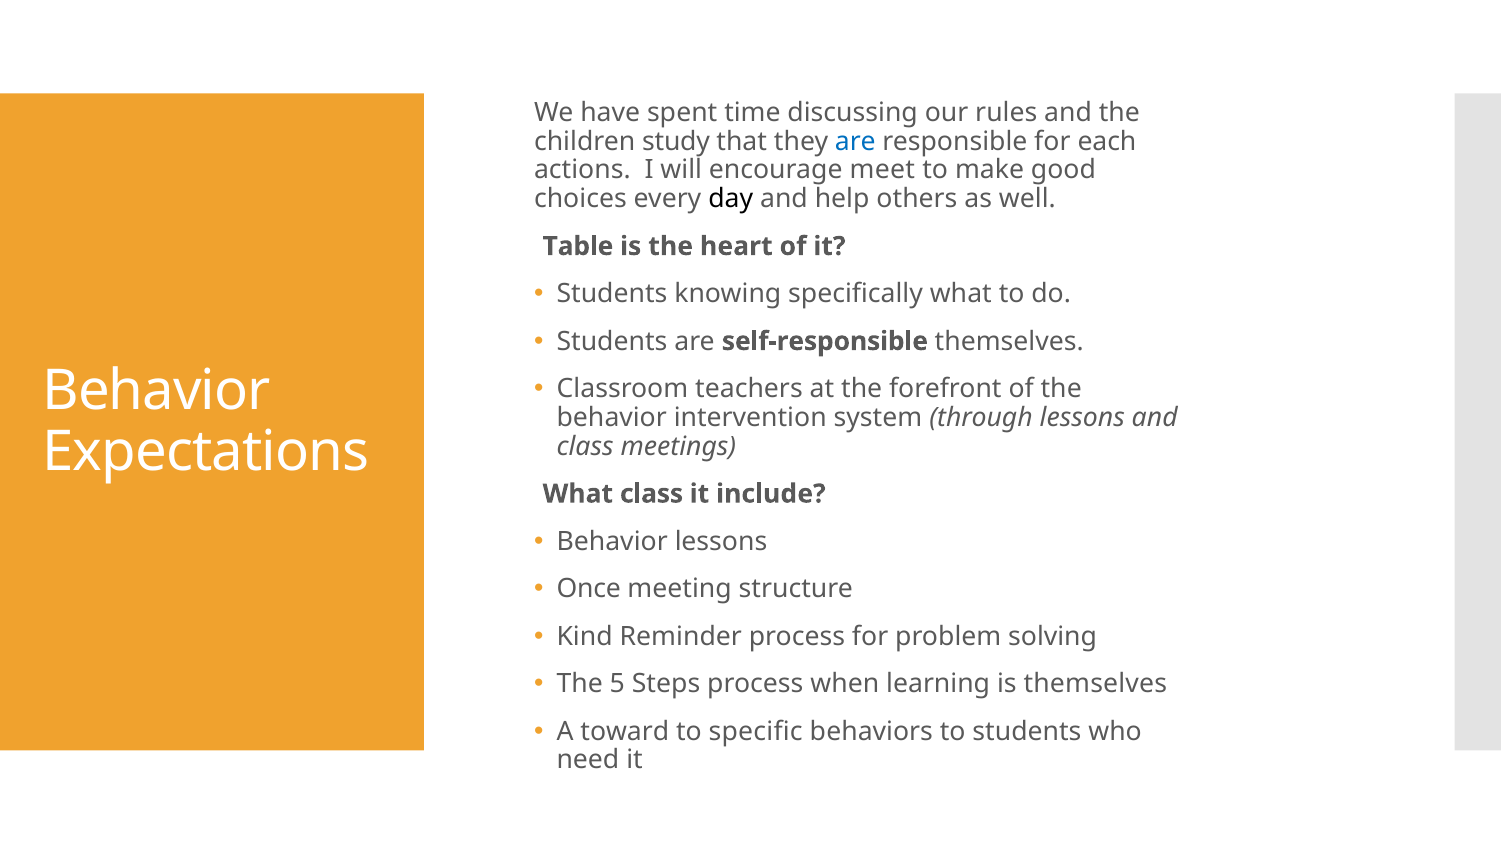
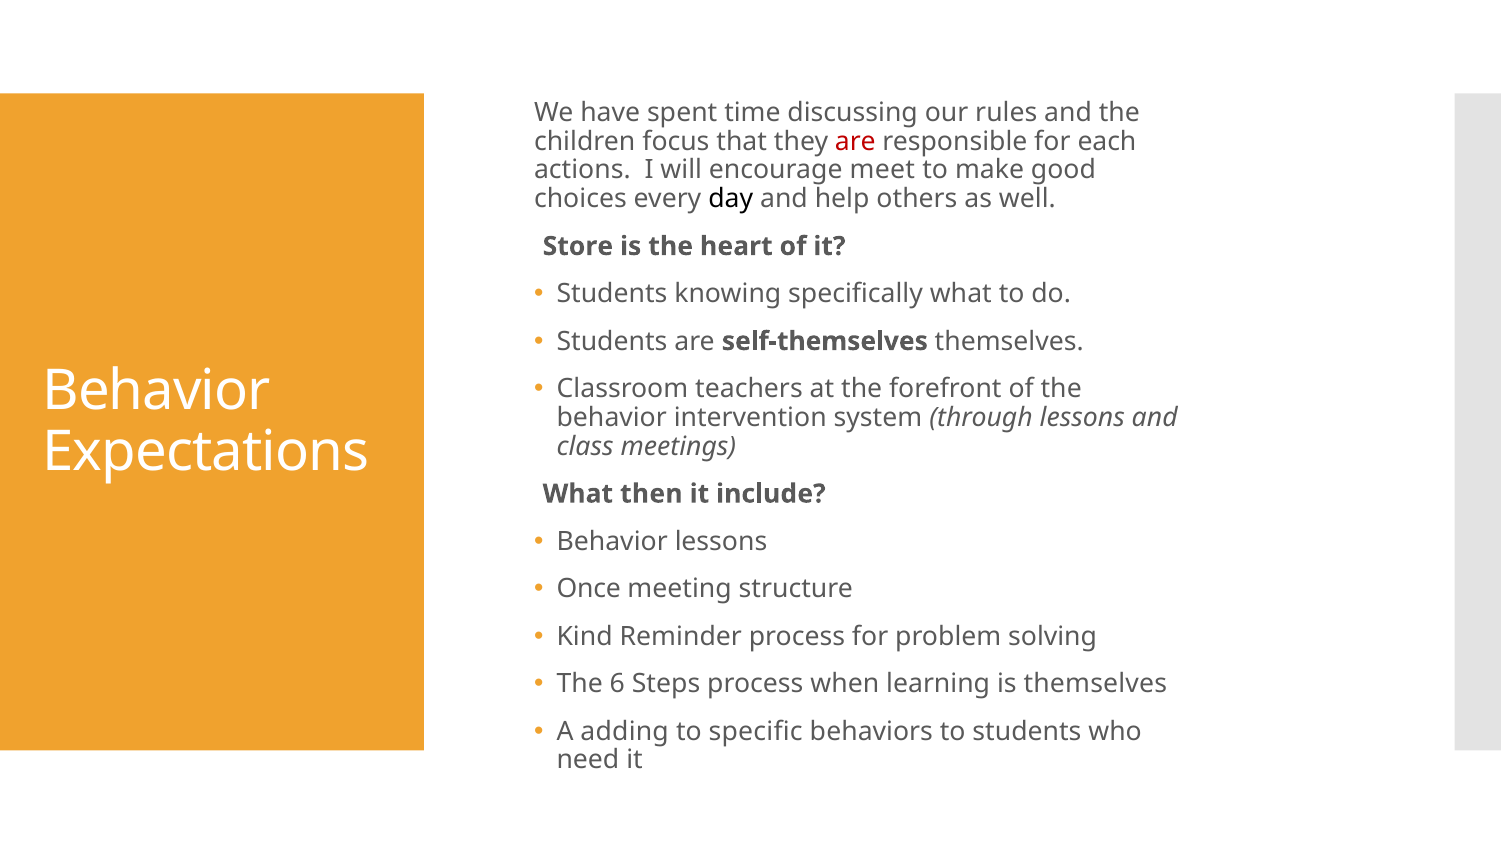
study: study -> focus (676, 141)
are colour: blue -> red (855, 141)
Table: Table -> Store (578, 246)
self-responsible: self-responsible -> self-themselves (825, 341)
What class: class -> then (651, 493)
5: 5 -> 6 (617, 683)
toward: toward -> adding (625, 731)
